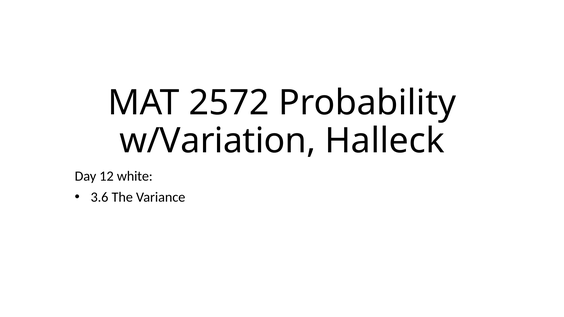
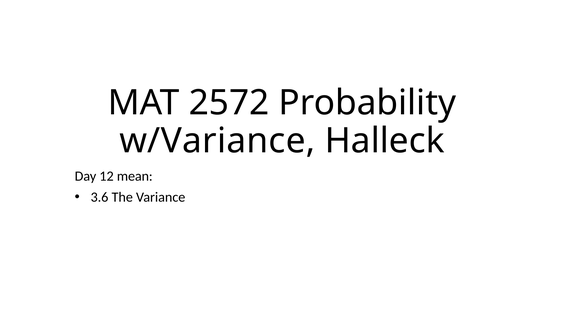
w/Variation: w/Variation -> w/Variance (217, 141)
white: white -> mean (135, 176)
